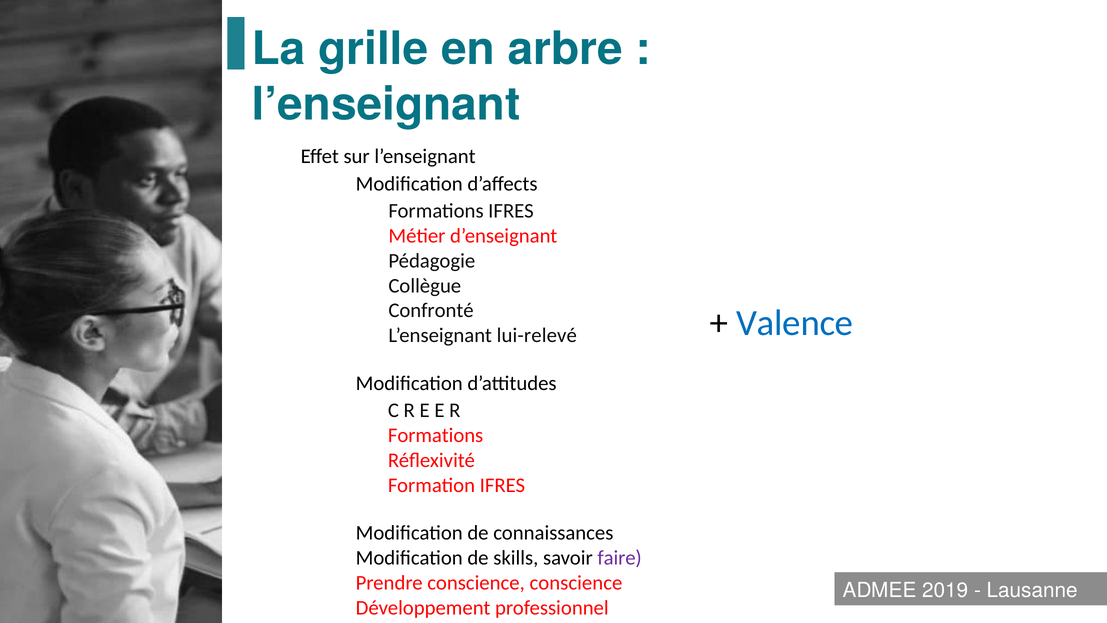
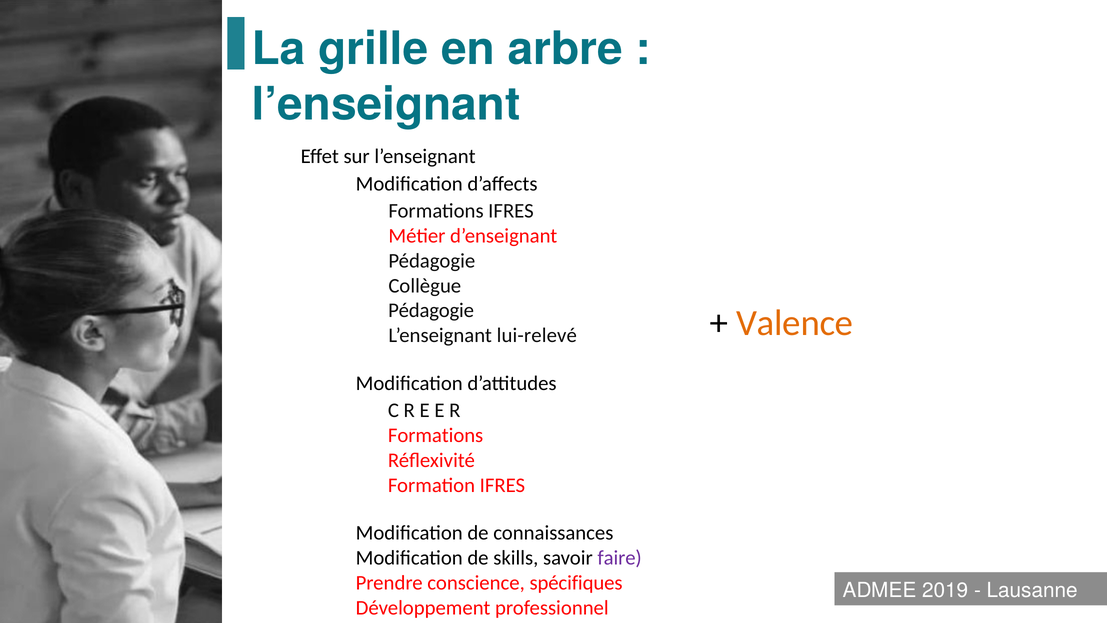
Confronté: Confronté -> Pédagogie (431, 310)
Valence colour: blue -> orange (795, 323)
conscience conscience: conscience -> spécifiques (576, 583)
